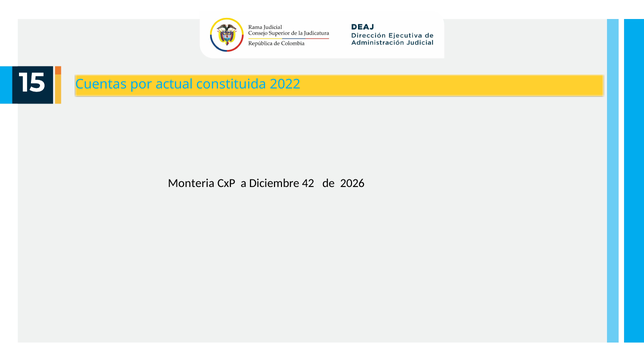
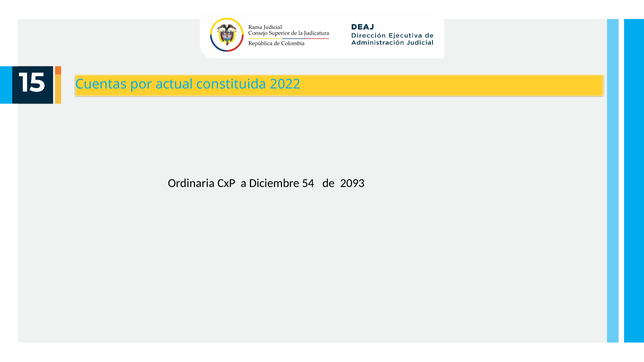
Monteria: Monteria -> Ordinaria (191, 183)
42: 42 -> 54 (308, 183)
2026: 2026 -> 2093 (352, 183)
